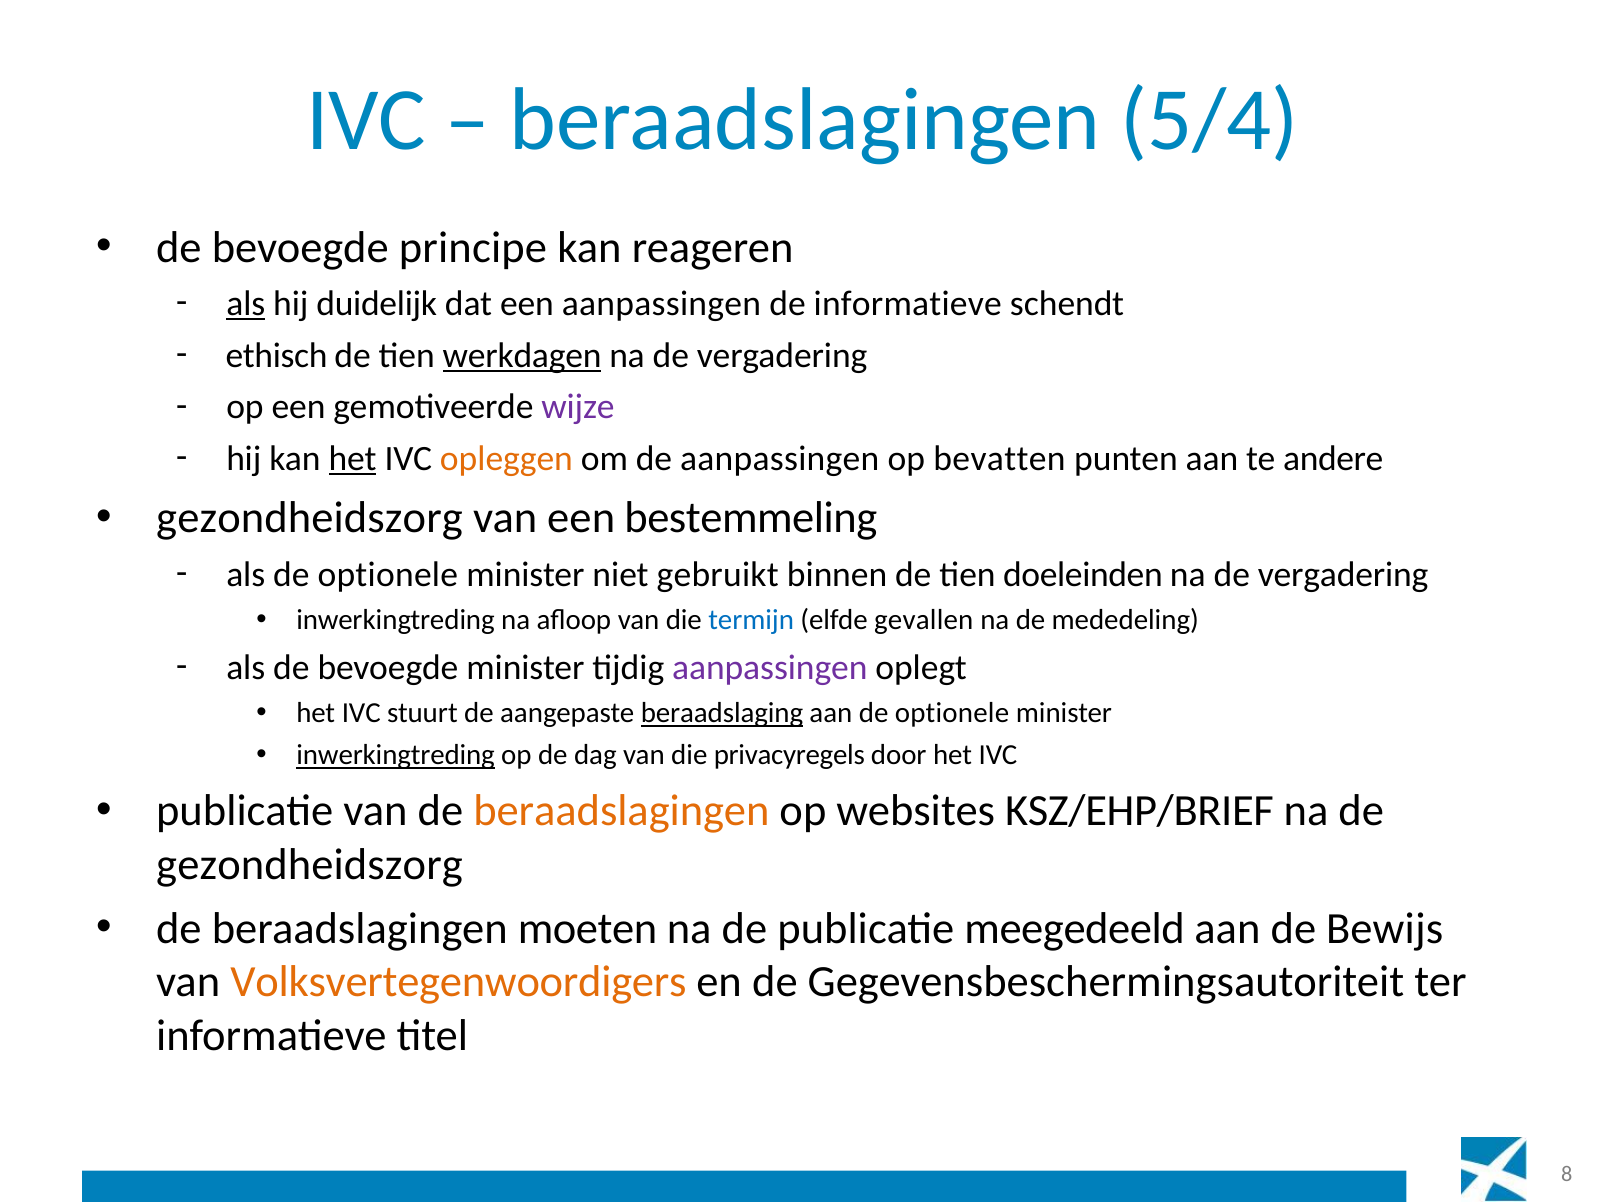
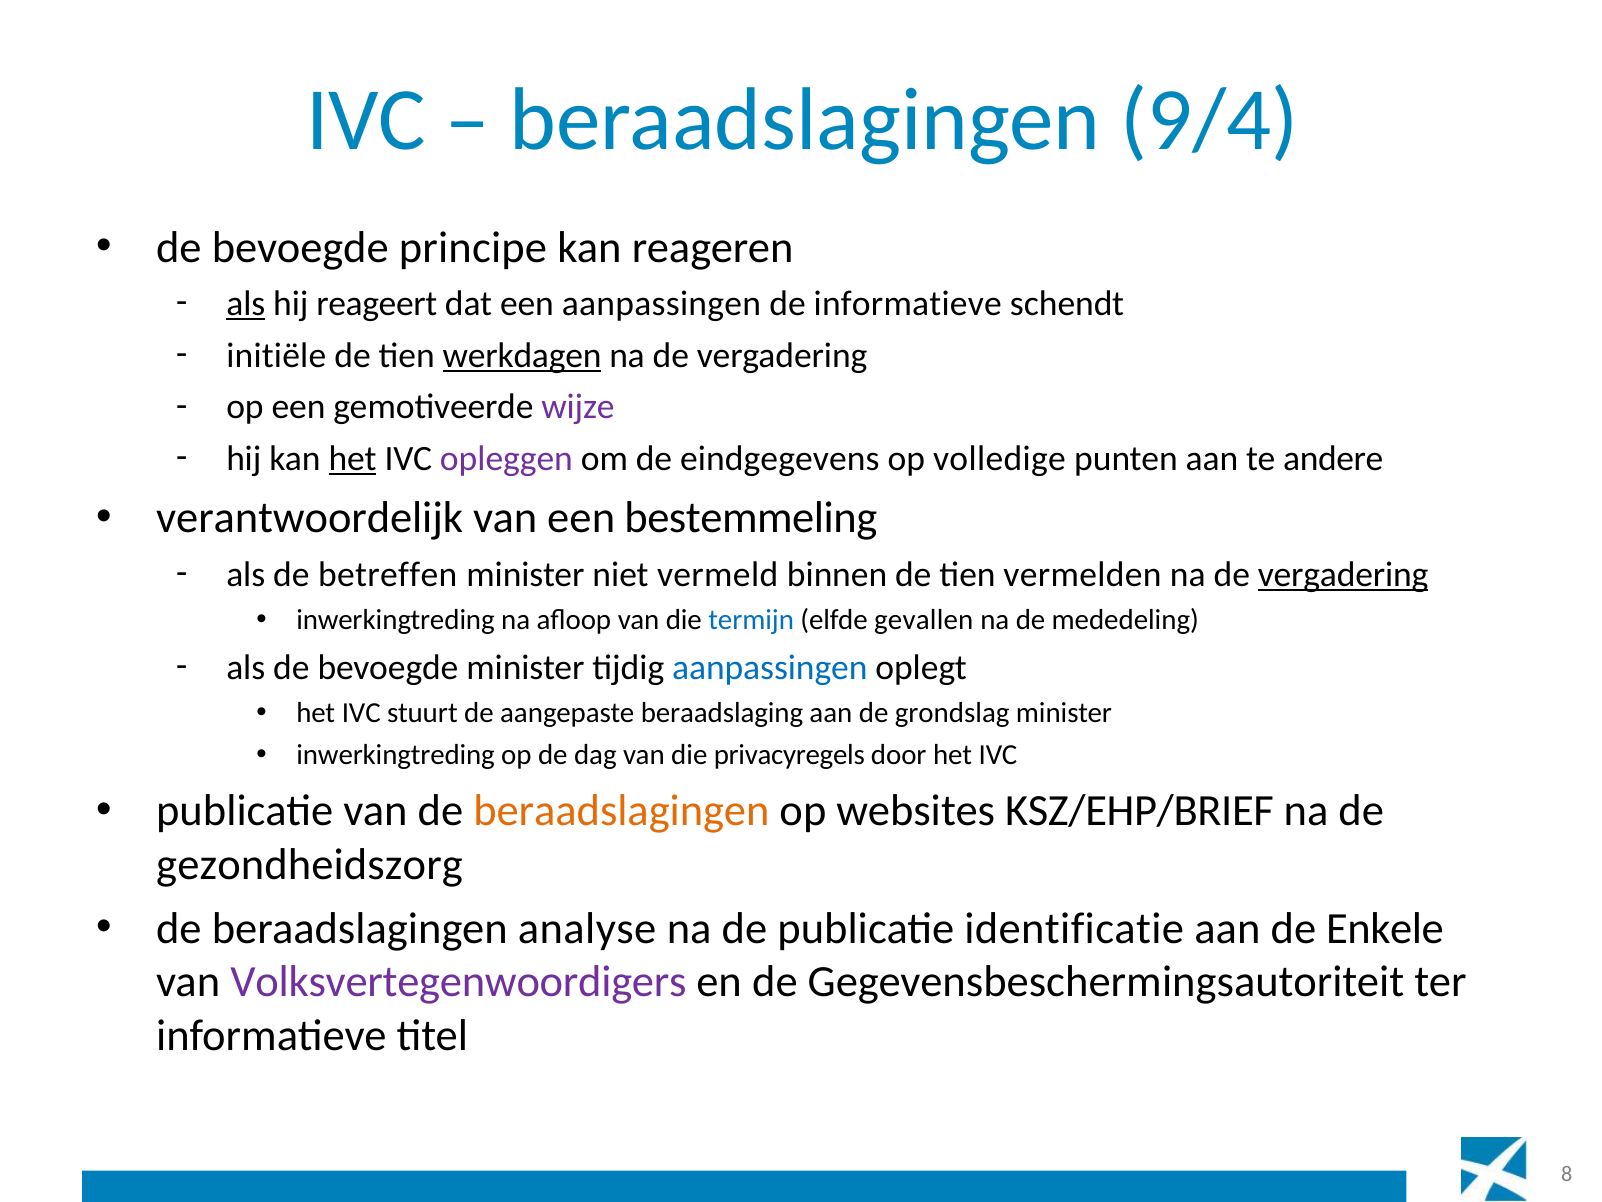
5/4: 5/4 -> 9/4 (1209, 120)
duidelijk: duidelijk -> reageert (377, 304)
ethisch: ethisch -> initiële (276, 355)
opleggen colour: orange -> purple (506, 459)
de aanpassingen: aanpassingen -> eindgegevens (780, 459)
bevatten: bevatten -> volledige (999, 459)
gezondheidszorg: gezondheidszorg -> verantwoordelijk (310, 518)
als de optionele: optionele -> betreffen (388, 574)
gebruikt: gebruikt -> vermeld (718, 574)
doeleinden: doeleinden -> vermelden (1083, 574)
vergadering underline: none -> present (1343, 574)
aanpassingen colour: purple -> blue (770, 668)
beraadslaging underline: present -> none (722, 713)
aan de optionele: optionele -> grondslag (952, 713)
inwerkingtreding underline: present -> none (396, 755)
moeten: moeten -> analyse (587, 928)
meegedeeld: meegedeeld -> identificatie (1074, 928)
Bewijs: Bewijs -> Enkele (1385, 928)
Volksvertegenwoordigers colour: orange -> purple (458, 982)
